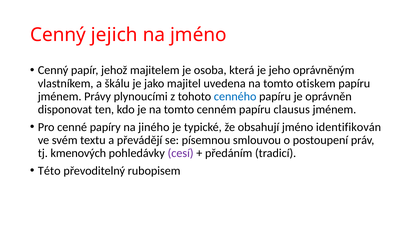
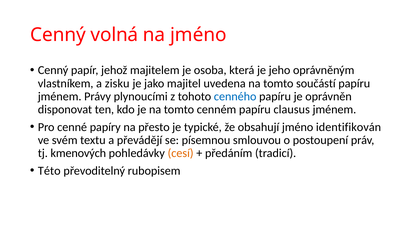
jejich: jejich -> volná (114, 35)
škálu: škálu -> zisku (117, 83)
otiskem: otiskem -> součástí (316, 83)
jiného: jiného -> přesto (154, 127)
cesí colour: purple -> orange (181, 153)
